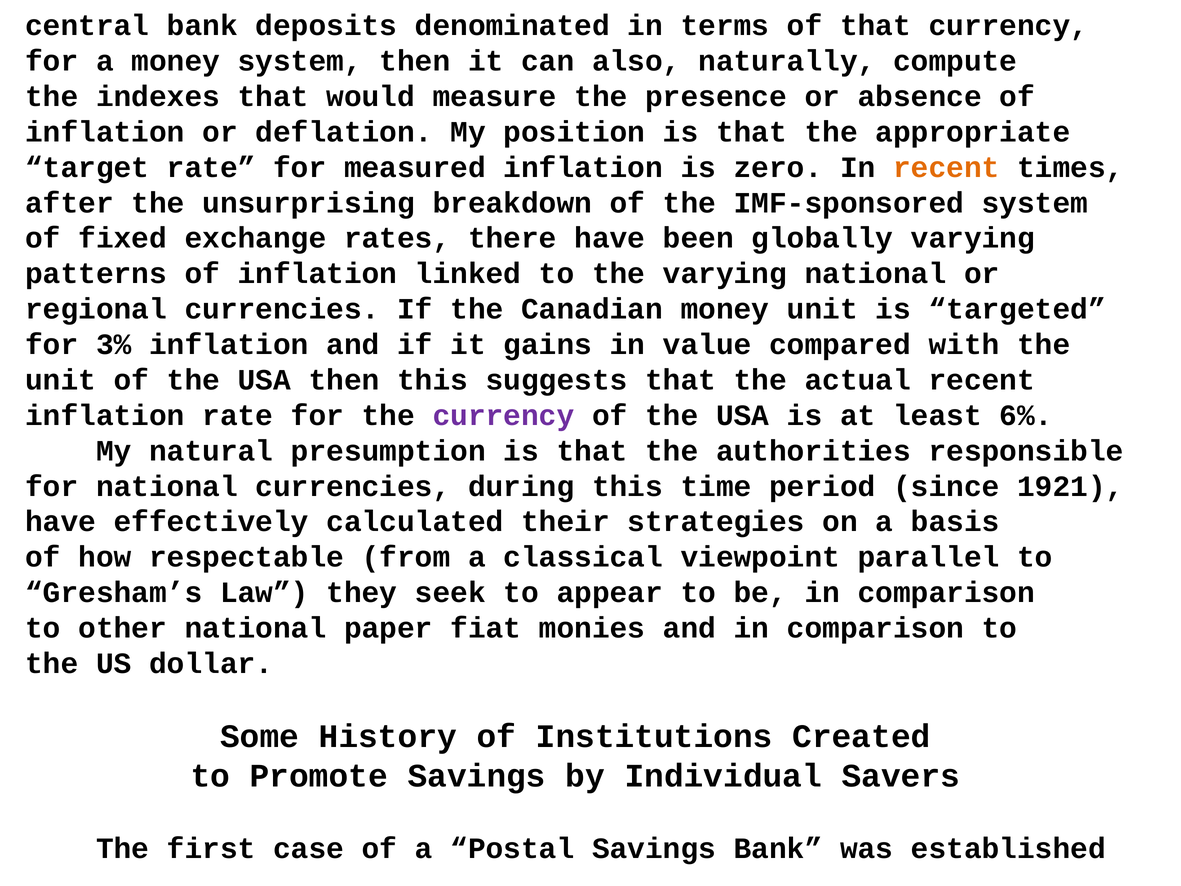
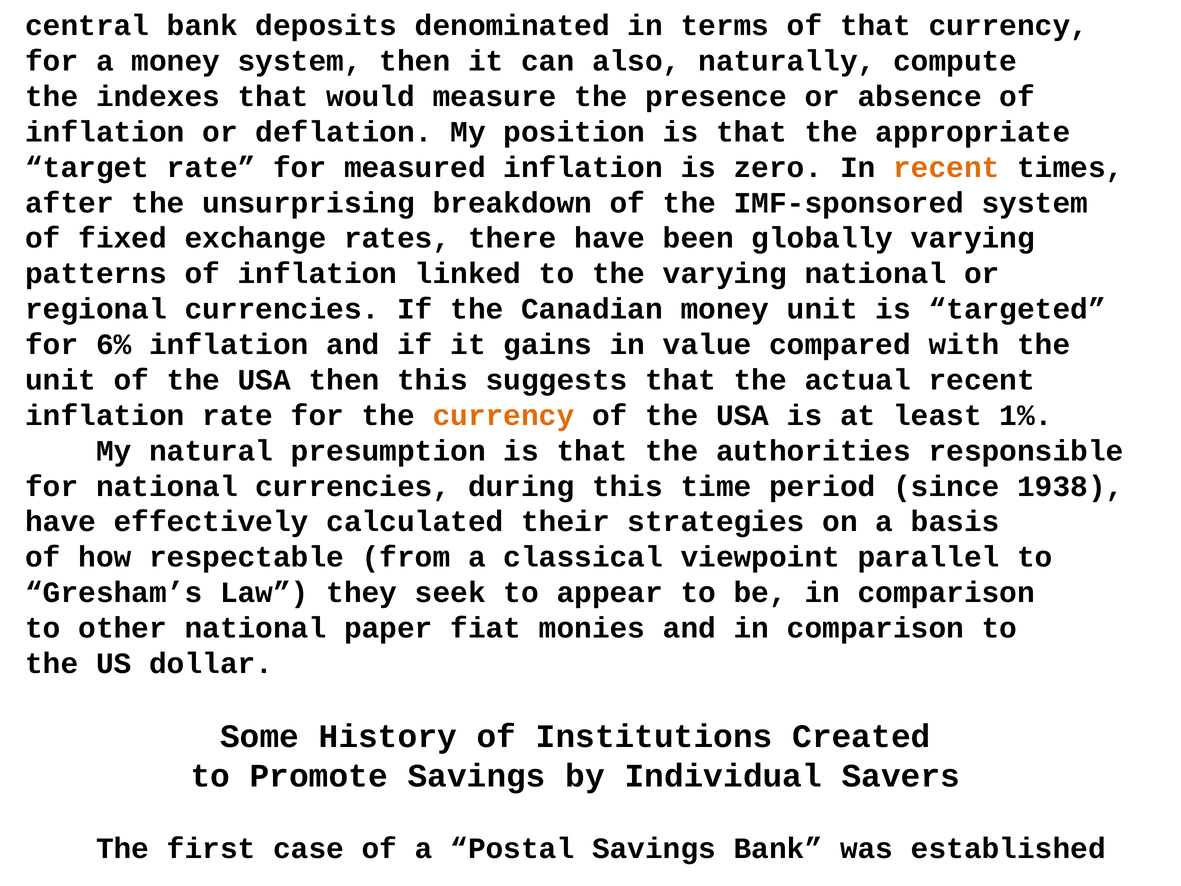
3%: 3% -> 6% (114, 344)
currency colour: purple -> orange (503, 415)
6%: 6% -> 1% (1026, 415)
1921: 1921 -> 1938 (1070, 486)
